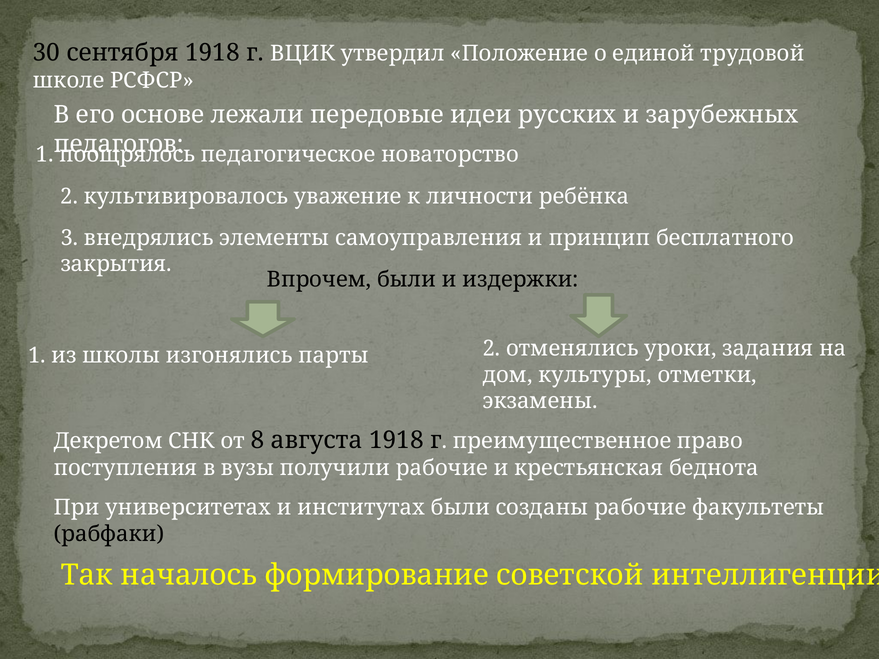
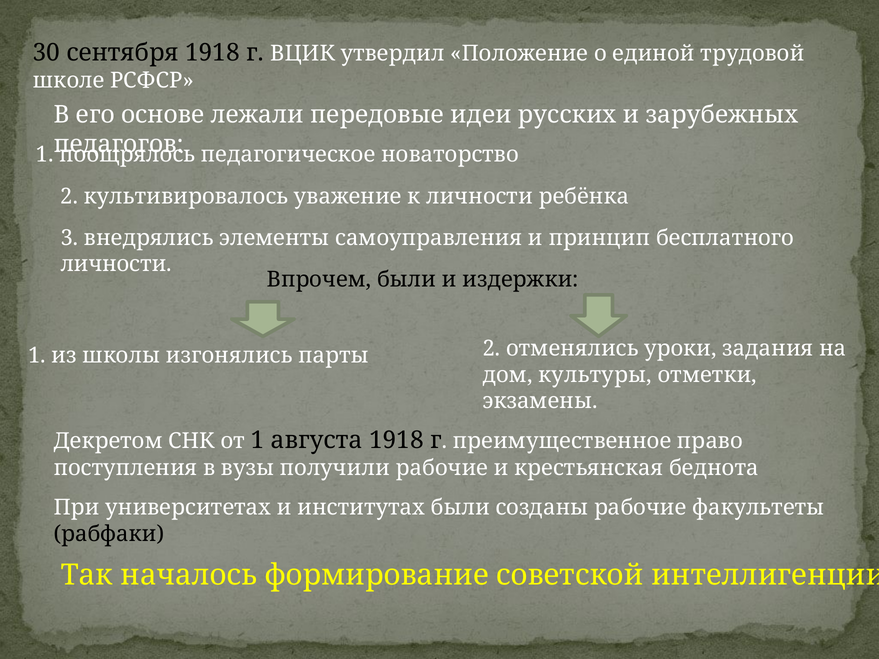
закрытия: закрытия -> личности (116, 264)
от 8: 8 -> 1 (258, 440)
